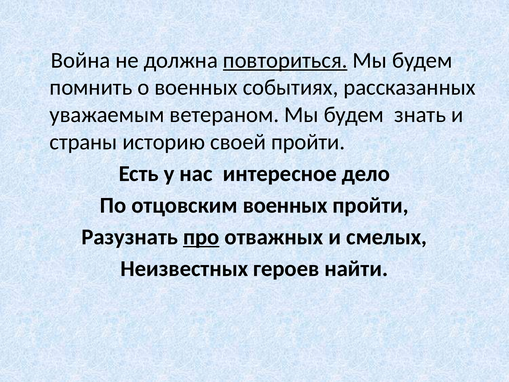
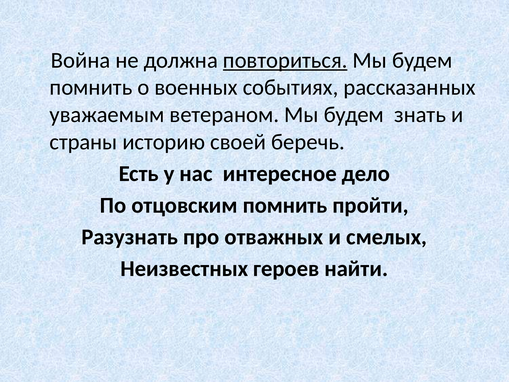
своей пройти: пройти -> беречь (308, 142)
отцовским военных: военных -> помнить (285, 205)
про underline: present -> none (201, 237)
